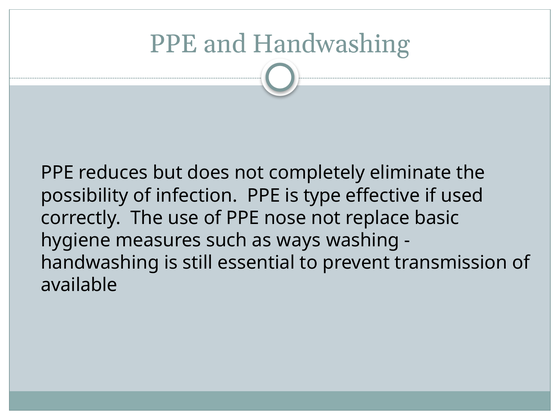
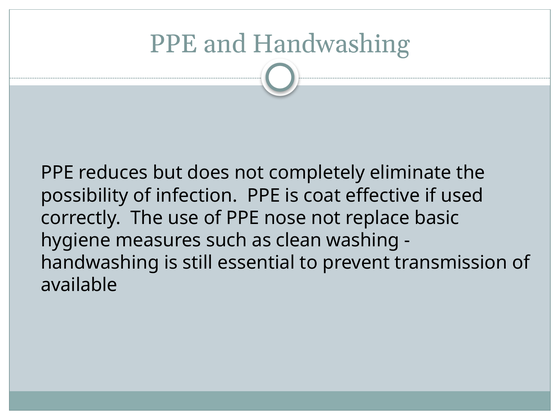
type: type -> coat (322, 196)
ways: ways -> clean (299, 240)
